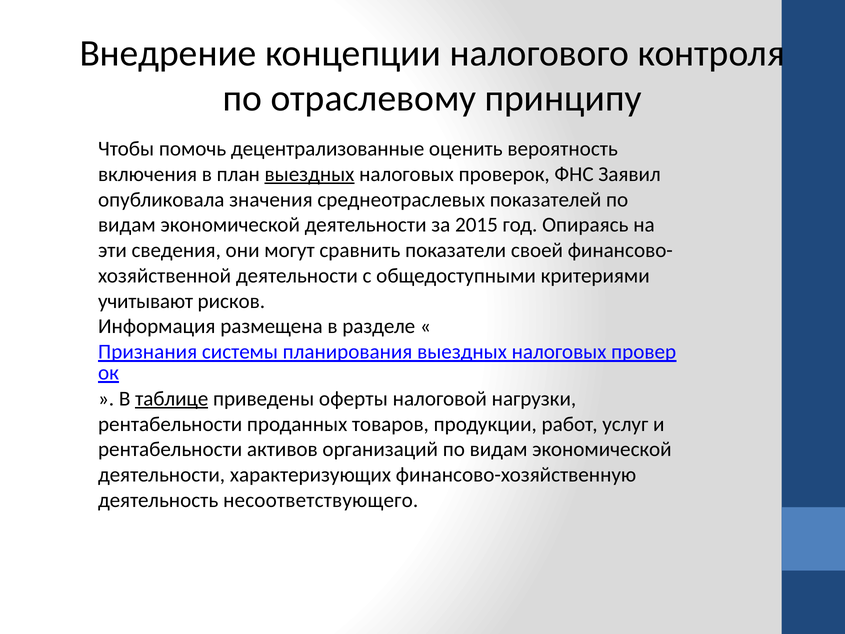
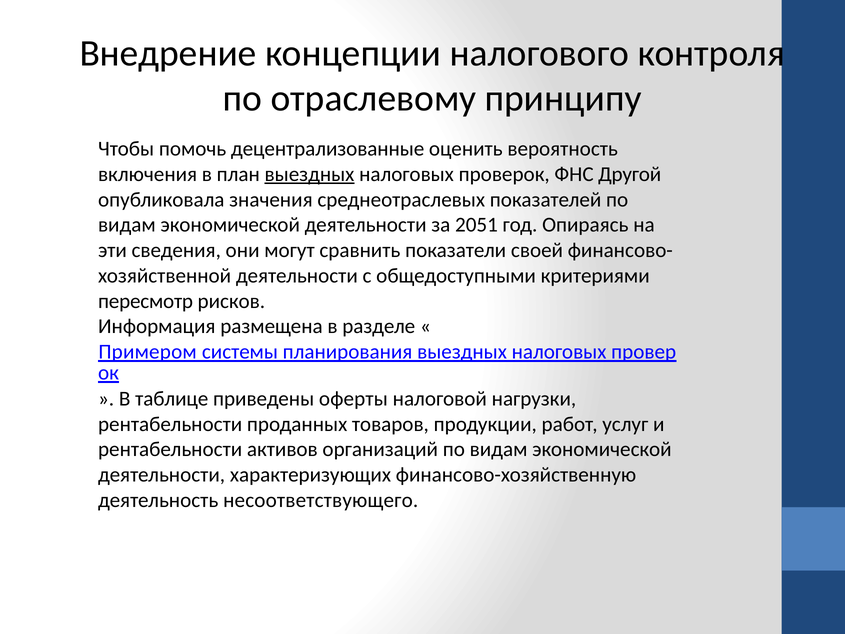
Заявил: Заявил -> Другой (630, 174)
2015: 2015 -> 2051 (476, 225)
учитывают: учитывают -> пересмотр (146, 301)
Признания: Признания -> Примером (148, 352)
таблице underline: present -> none (172, 399)
